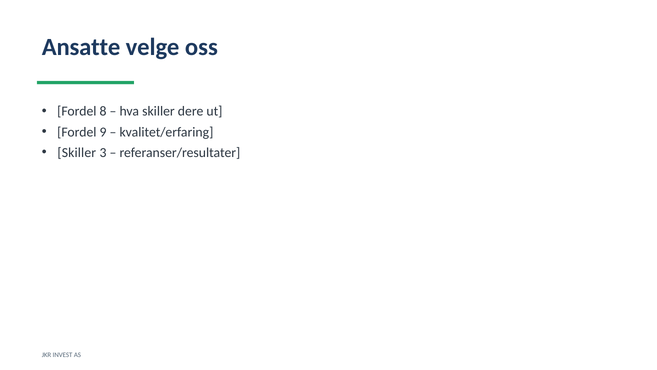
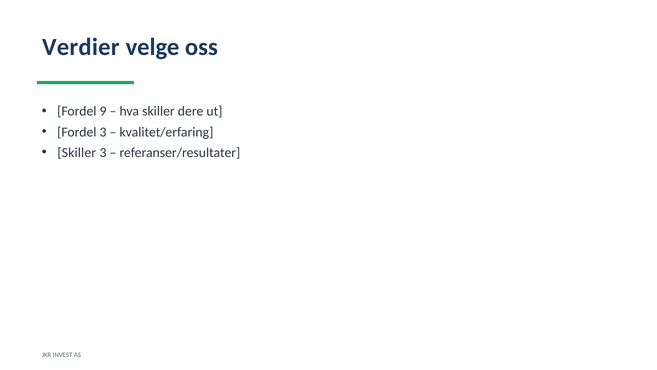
Ansatte: Ansatte -> Verdier (81, 47)
8: 8 -> 9 (103, 111)
Fordel 9: 9 -> 3 (103, 132)
